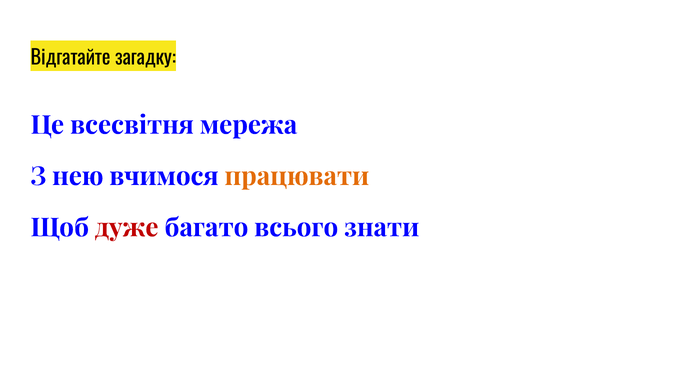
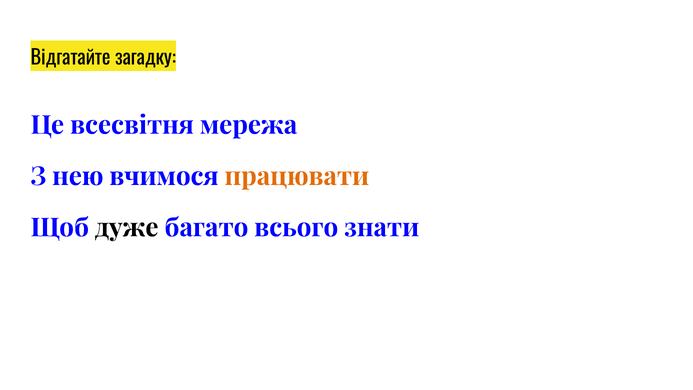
дуже colour: red -> black (127, 228)
